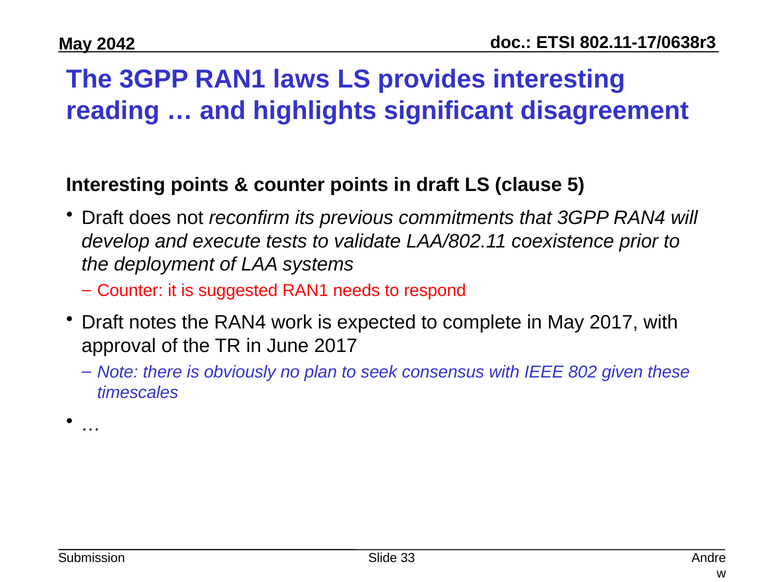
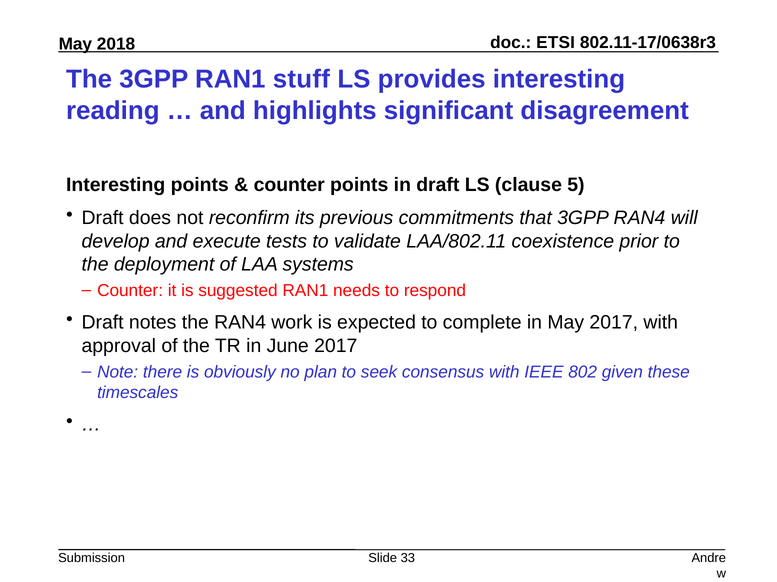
2042: 2042 -> 2018 (116, 44)
laws: laws -> stuff (301, 80)
